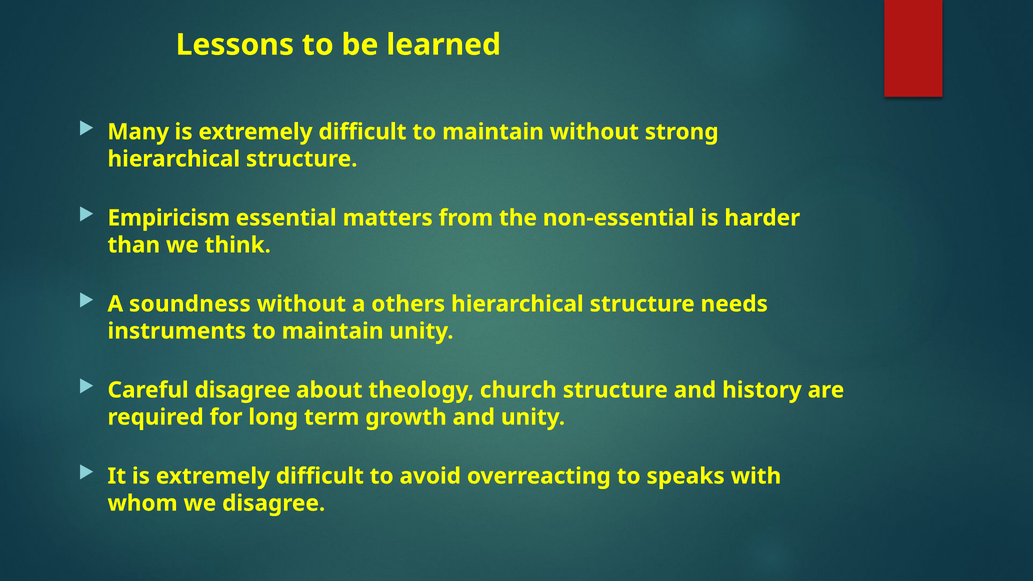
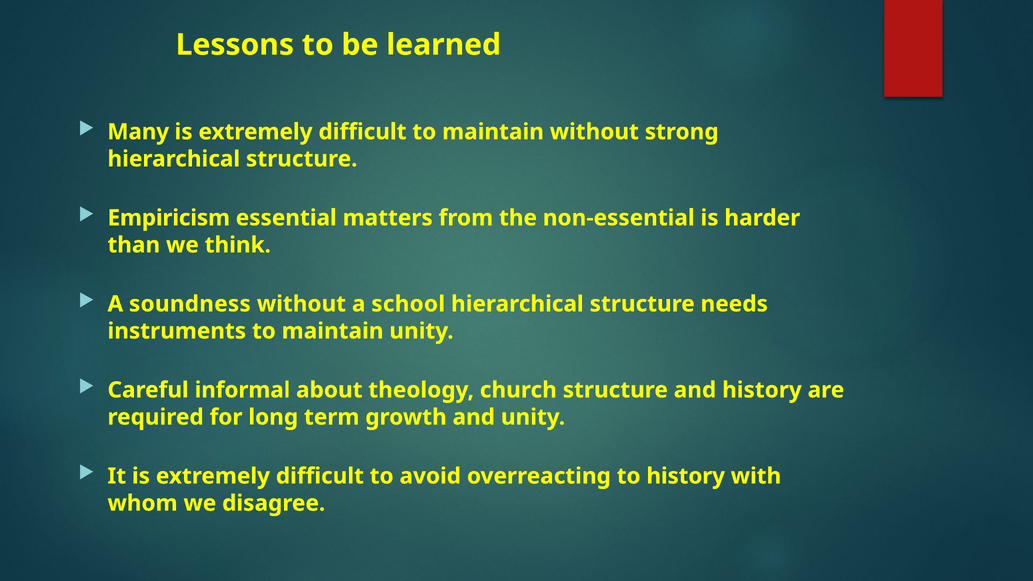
others: others -> school (408, 304)
Careful disagree: disagree -> informal (242, 390)
to speaks: speaks -> history (686, 476)
